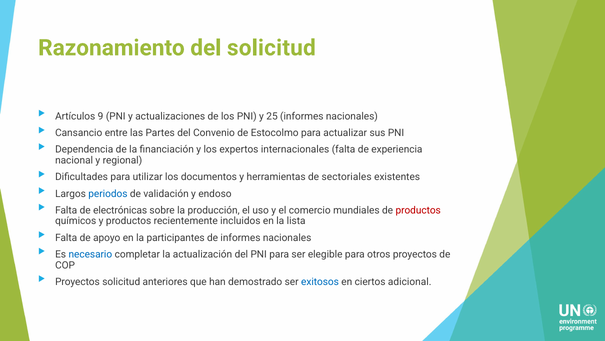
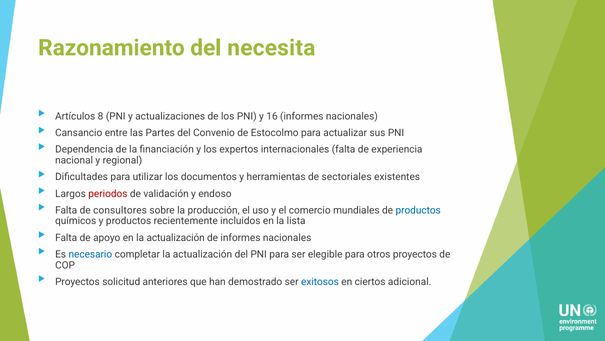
del solicitud: solicitud -> necesita (271, 48)
9: 9 -> 8 (101, 116)
25: 25 -> 16 (272, 116)
periodos colour: blue -> red (108, 193)
electrónicas: electrónicas -> consultores (120, 210)
productos colour: red -> blue (418, 210)
en la participantes: participantes -> actualización (176, 237)
